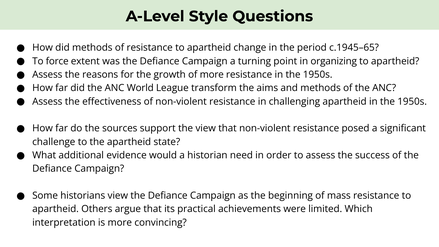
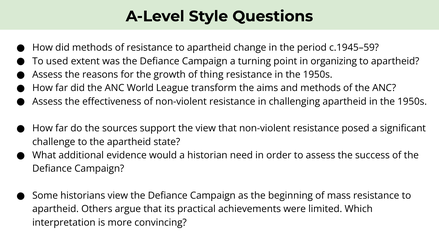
c.1945–65: c.1945–65 -> c.1945–59 (354, 48)
force: force -> used (57, 61)
of more: more -> thing (212, 75)
